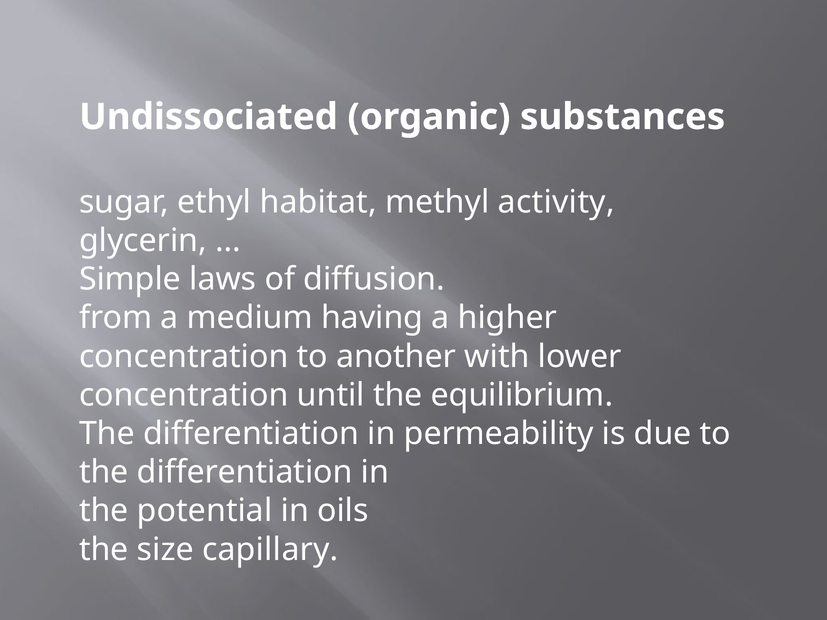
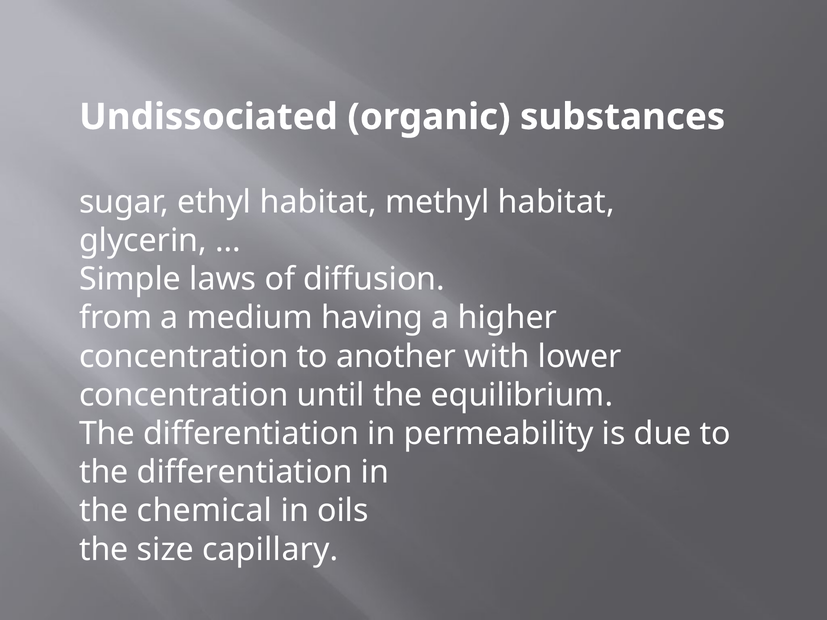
methyl activity: activity -> habitat (556, 202)
potential: potential -> chemical (205, 511)
